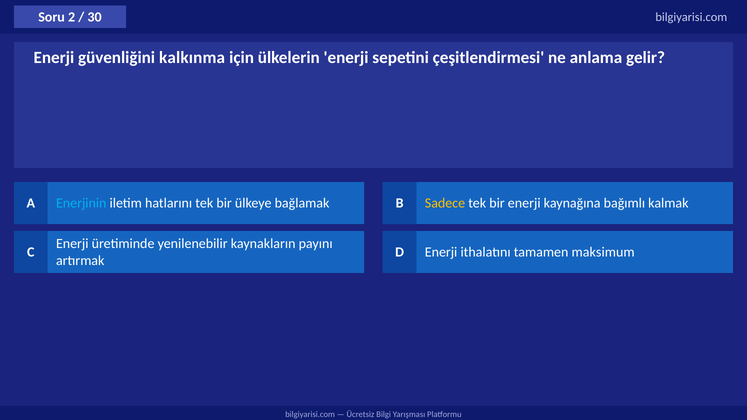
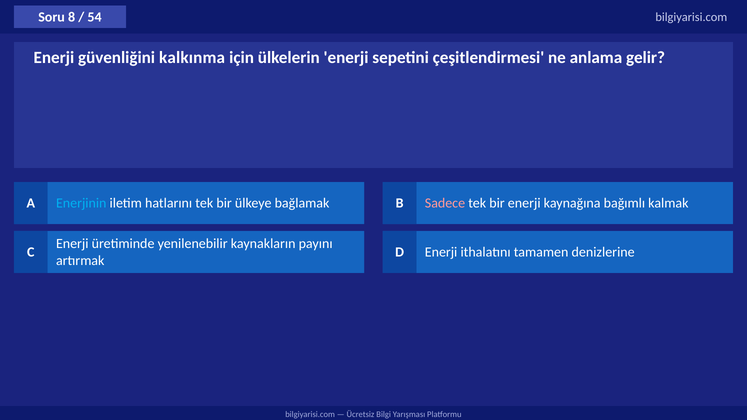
2: 2 -> 8 (72, 17)
30: 30 -> 54 (95, 17)
Sadece colour: yellow -> pink (445, 203)
maksimum: maksimum -> denizlerine (603, 252)
